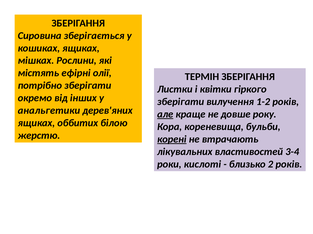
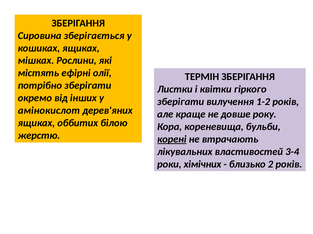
анальгетики: анальгетики -> амінокислот (49, 111)
але underline: present -> none (165, 115)
кислоті: кислоті -> хімічних (203, 165)
